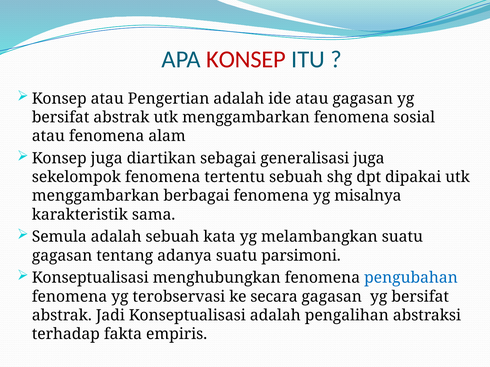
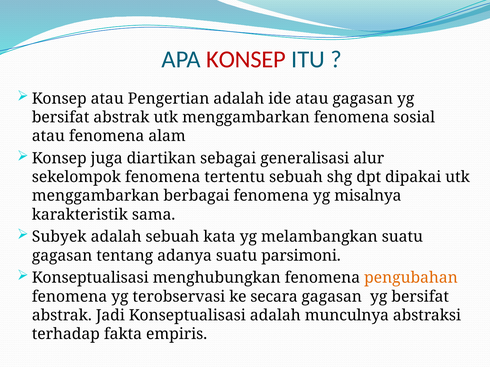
generalisasi juga: juga -> alur (369, 159)
Semula: Semula -> Subyek (59, 237)
pengubahan colour: blue -> orange (411, 278)
pengalihan: pengalihan -> munculnya (347, 316)
